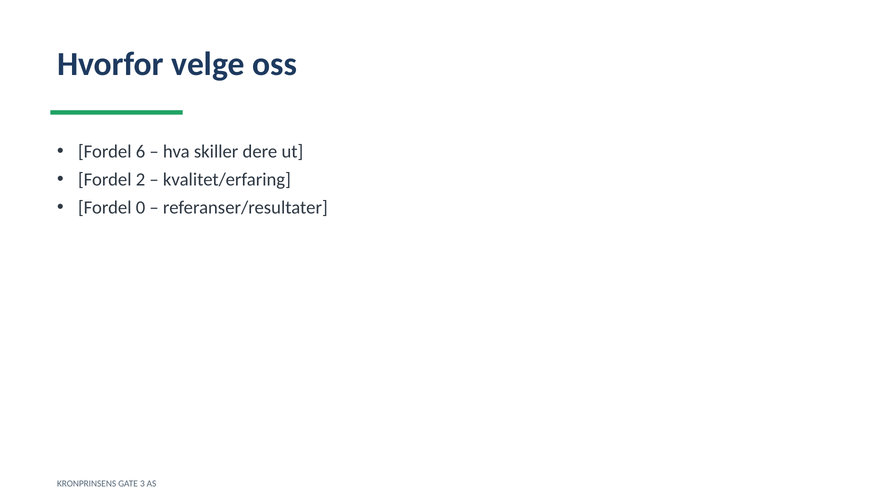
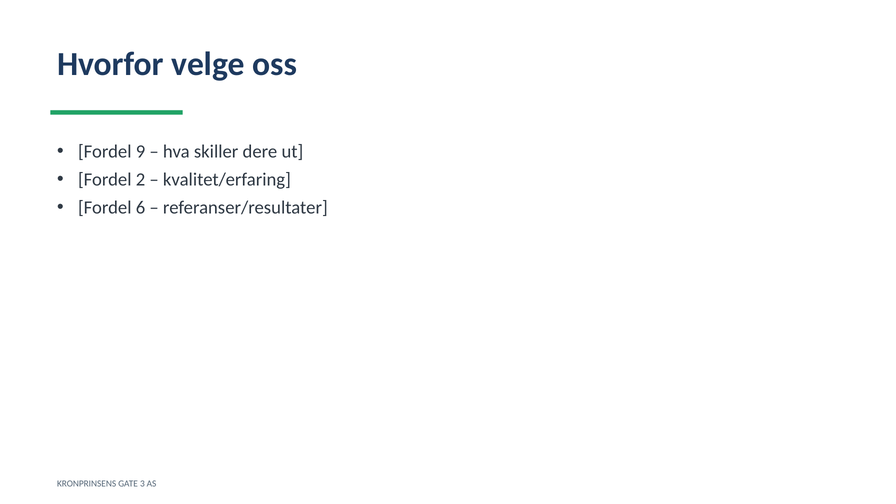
6: 6 -> 9 (141, 152)
0: 0 -> 6 (141, 208)
